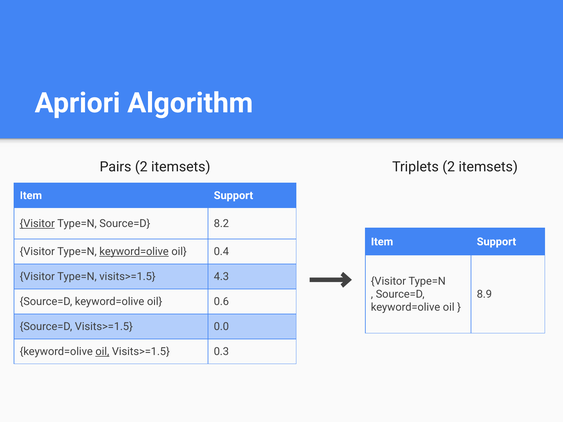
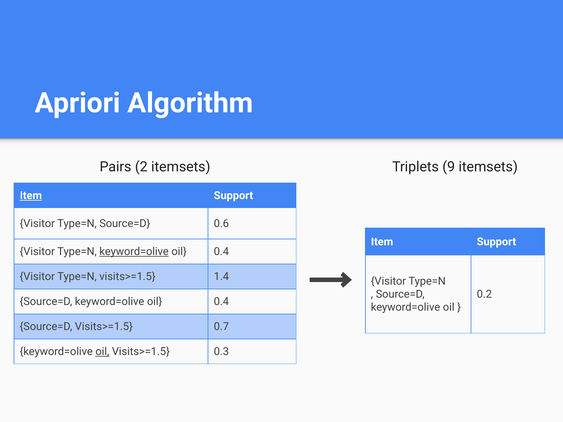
Triplets 2: 2 -> 9 (449, 167)
Item underline: none -> present (31, 196)
Visitor underline: present -> none (37, 224)
8.2: 8.2 -> 0.6 (221, 224)
4.3: 4.3 -> 1.4 (221, 277)
8.9: 8.9 -> 0.2 (484, 294)
Source=D keyword=olive oil 0.6: 0.6 -> 0.4 (221, 302)
0.0: 0.0 -> 0.7 (221, 327)
